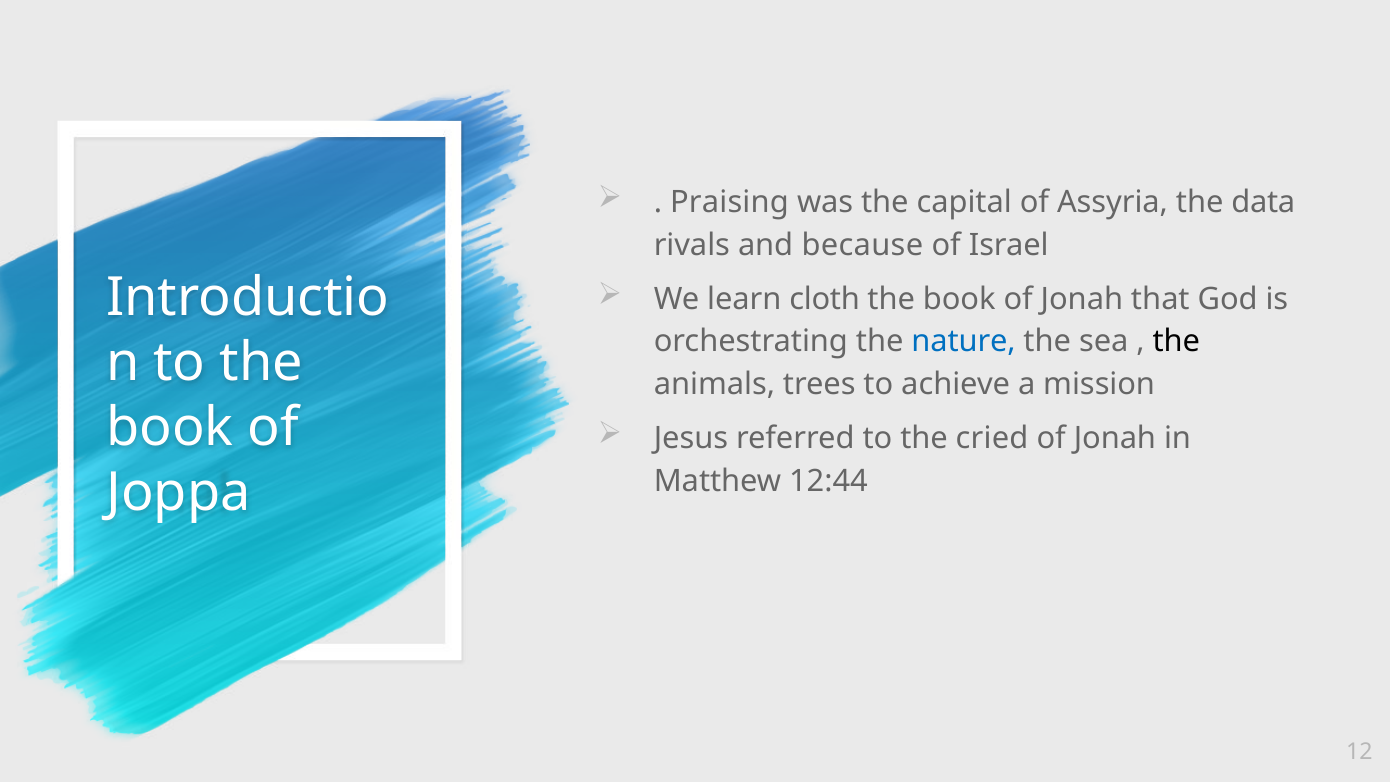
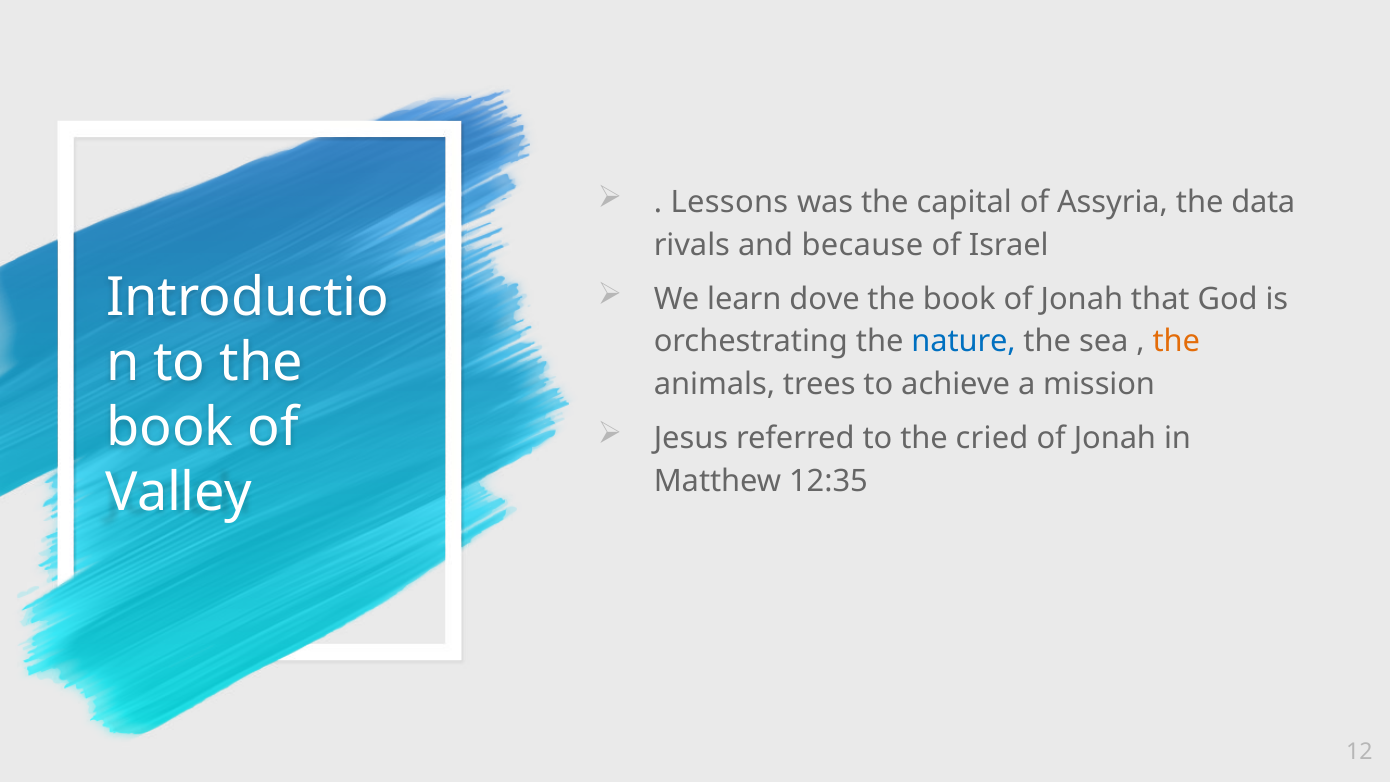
Praising: Praising -> Lessons (729, 202)
cloth: cloth -> dove (825, 299)
the colour: black -> orange (1176, 342)
12:44: 12:44 -> 12:35 (828, 481)
Joppa: Joppa -> Valley (179, 493)
